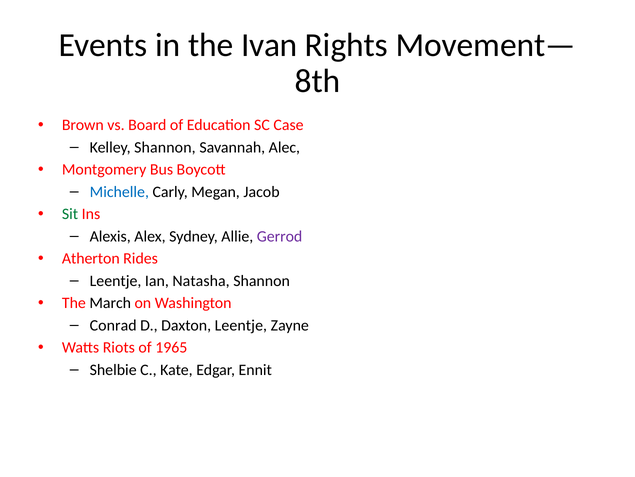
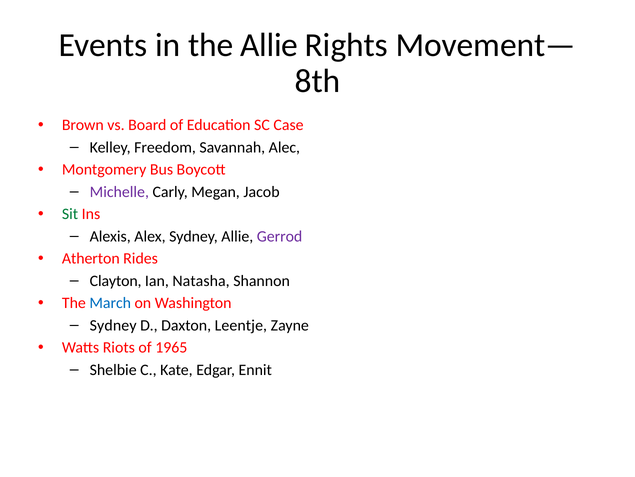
the Ivan: Ivan -> Allie (269, 45)
Kelley Shannon: Shannon -> Freedom (165, 147)
Michelle colour: blue -> purple (119, 192)
Leentje: Leentje -> Clayton (116, 281)
March colour: black -> blue (110, 303)
Conrad: Conrad -> Sydney (113, 325)
